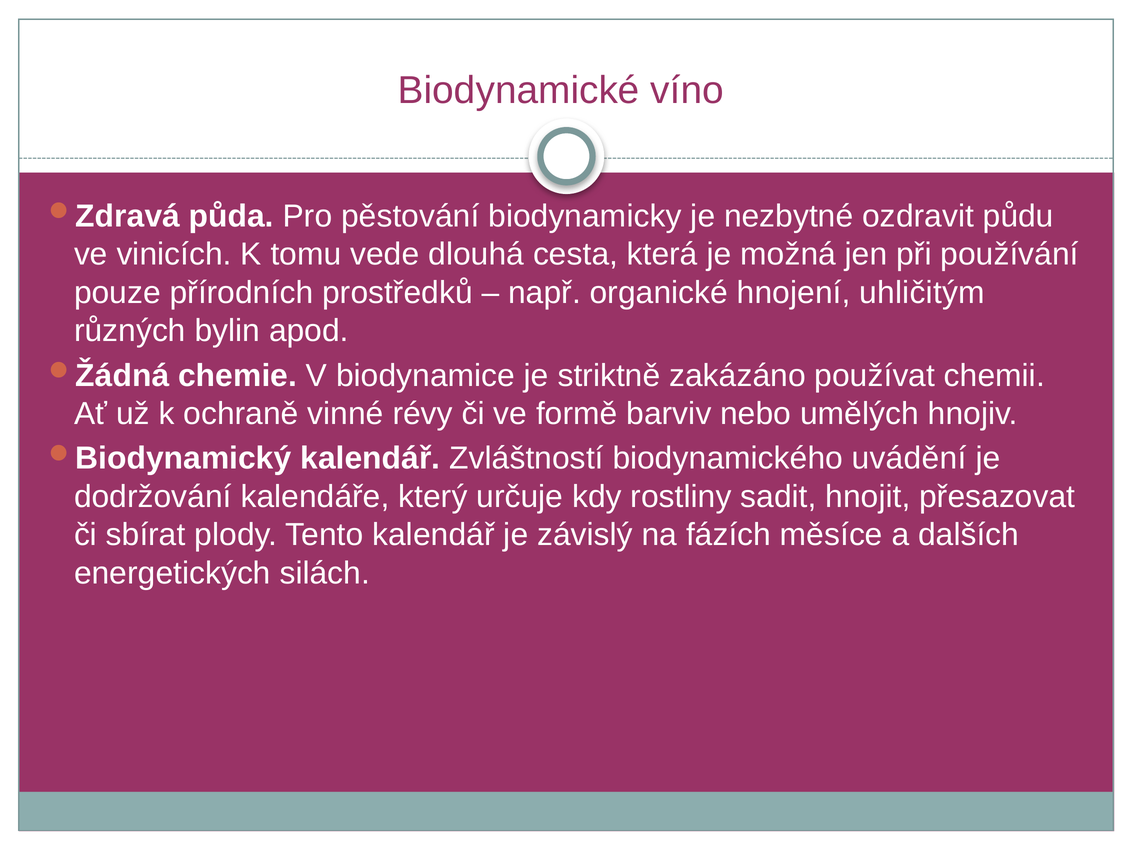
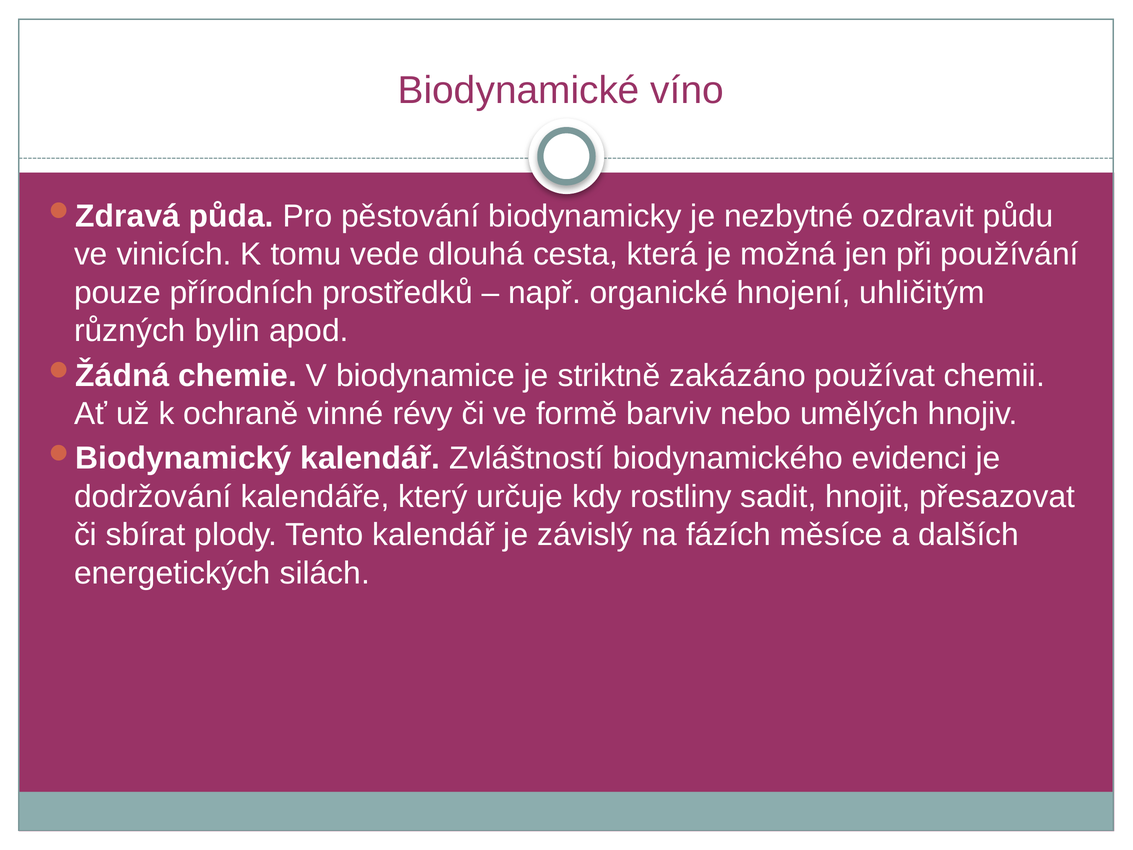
uvádění: uvádění -> evidenci (909, 458)
